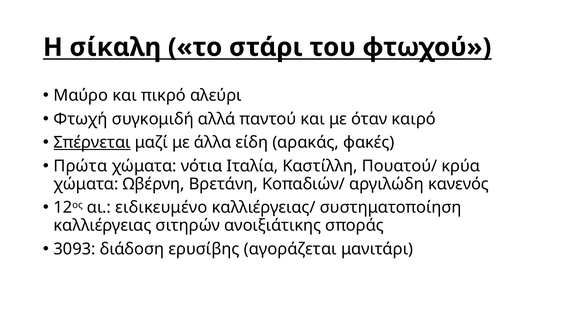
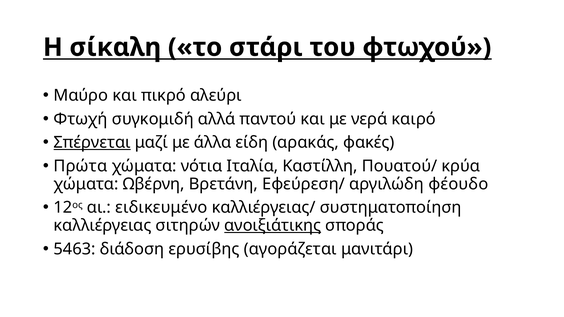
όταν: όταν -> νερά (369, 119)
Κοπαδιών/: Κοπαδιών/ -> Εφεύρεση/ (304, 184)
κανενός: κανενός -> φέουδο (458, 184)
ανοιξιάτικης underline: none -> present (273, 225)
3093: 3093 -> 5463 (75, 249)
